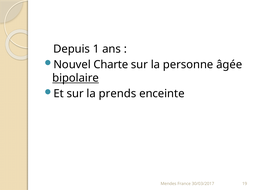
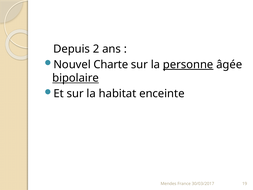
1: 1 -> 2 (96, 49)
personne underline: none -> present (188, 64)
prends: prends -> habitat (118, 94)
